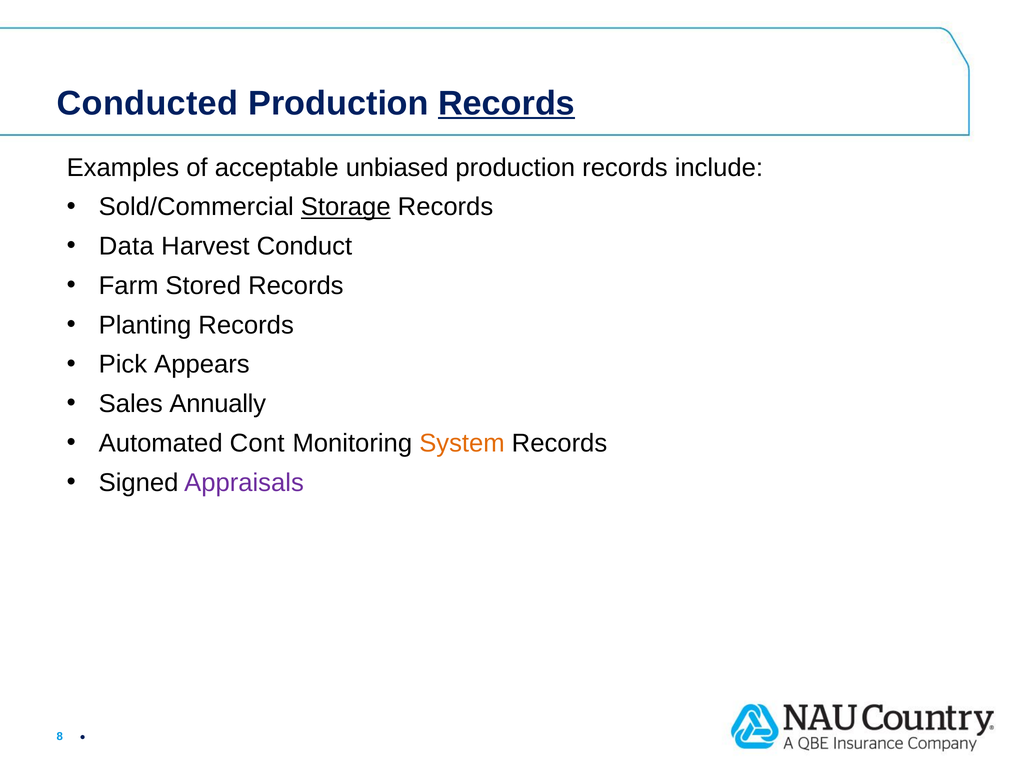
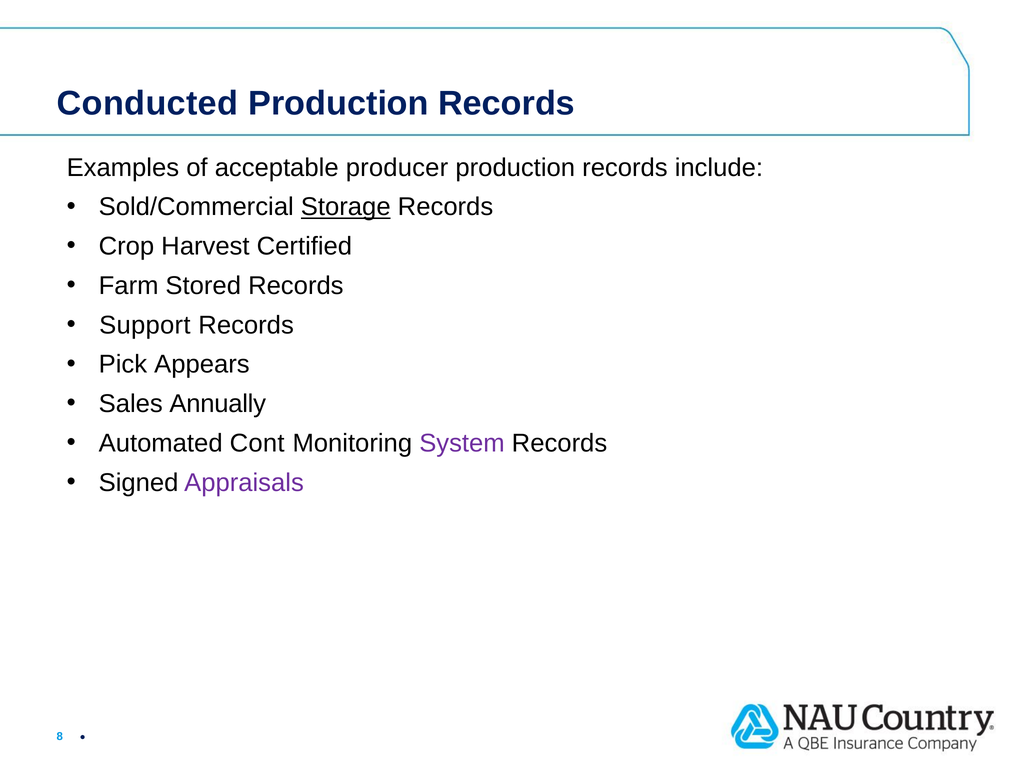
Records underline: present -> none (507, 103)
unbiased: unbiased -> producer (397, 168)
Data: Data -> Crop (126, 246)
Conduct: Conduct -> Certified (304, 246)
Planting: Planting -> Support (145, 325)
System colour: orange -> purple (462, 443)
